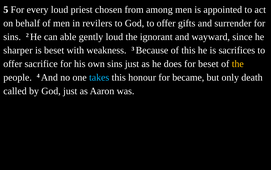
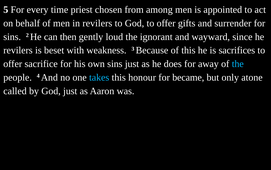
every loud: loud -> time (60, 10)
able: able -> then (68, 37)
sharper: sharper -> revilers (18, 50)
for beset: beset -> away (208, 64)
the colour: yellow -> light blue (238, 64)
death: death -> atone (252, 77)
